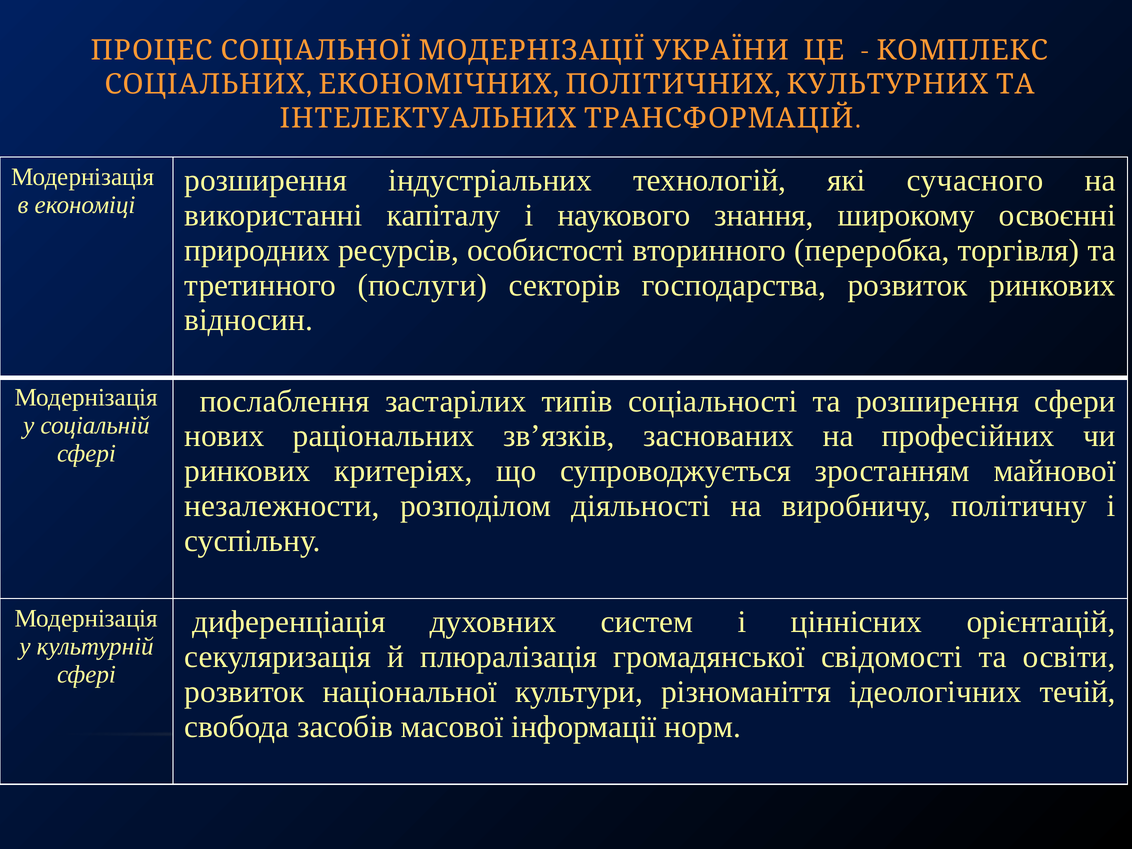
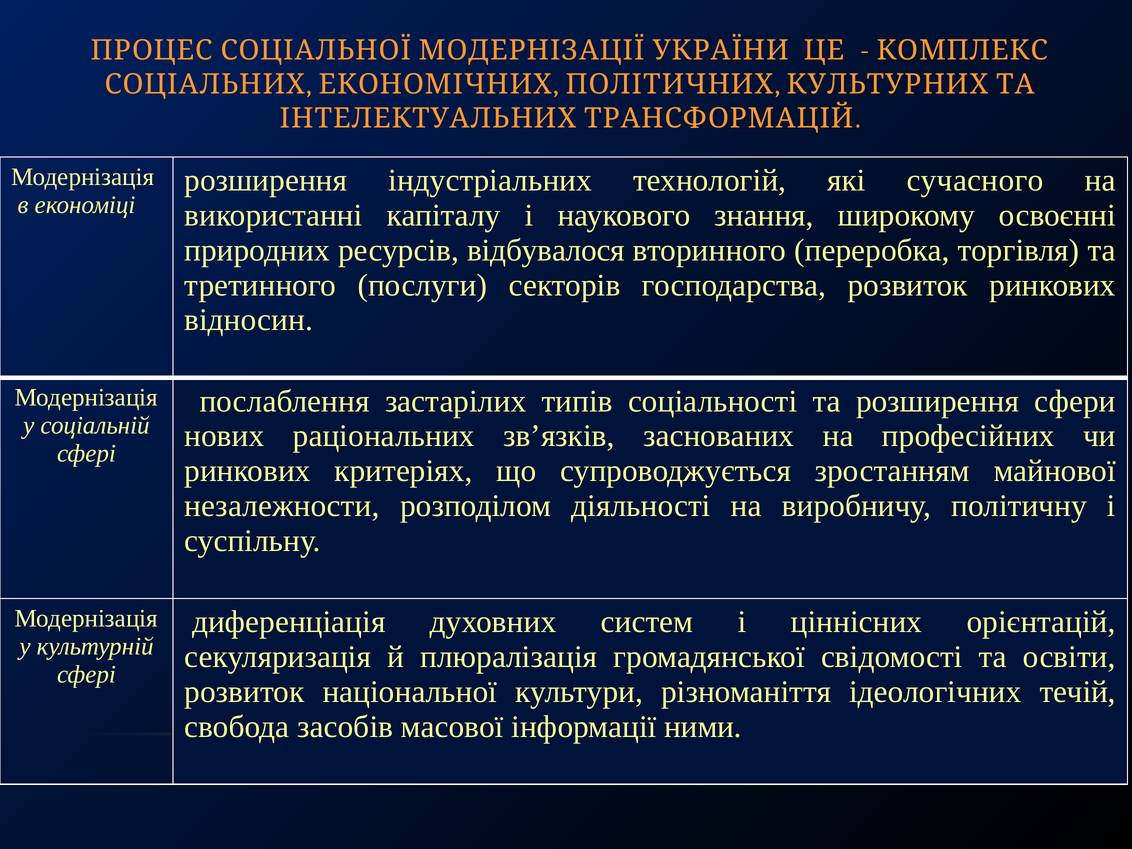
особистості: особистості -> відбувалося (546, 250)
норм: норм -> ними (703, 727)
